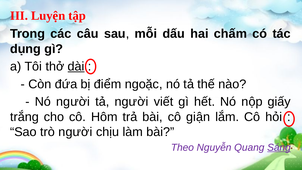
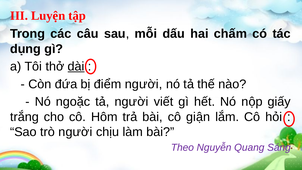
điểm ngoặc: ngoặc -> người (144, 84)
Nó người: người -> ngoặc (73, 102)
Sáng underline: present -> none (279, 147)
